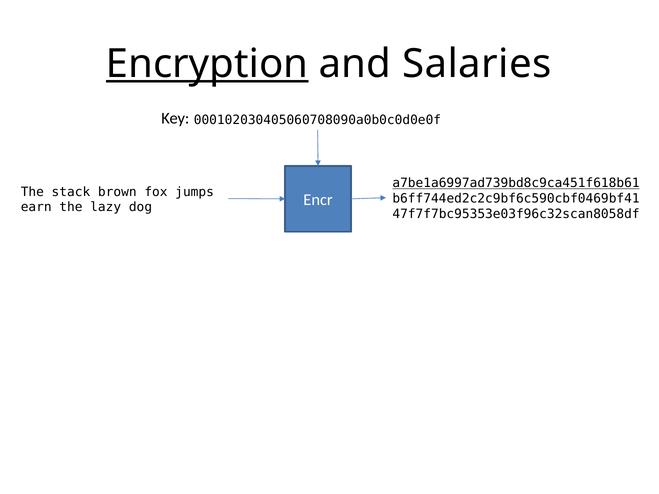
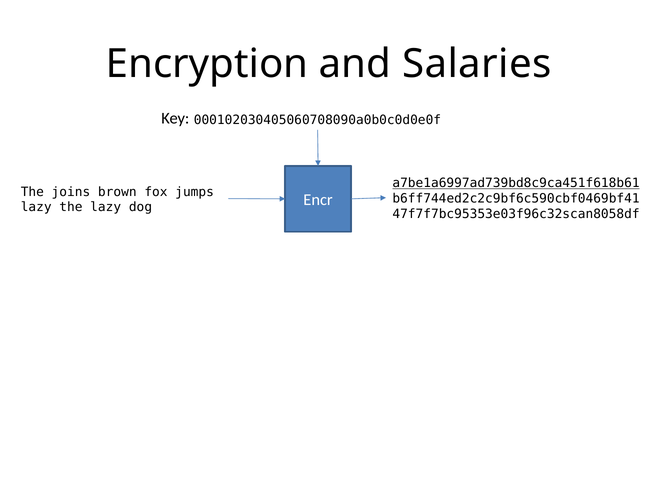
Encryption underline: present -> none (207, 64)
stack: stack -> joins (71, 192)
earn: earn -> lazy (36, 207)
